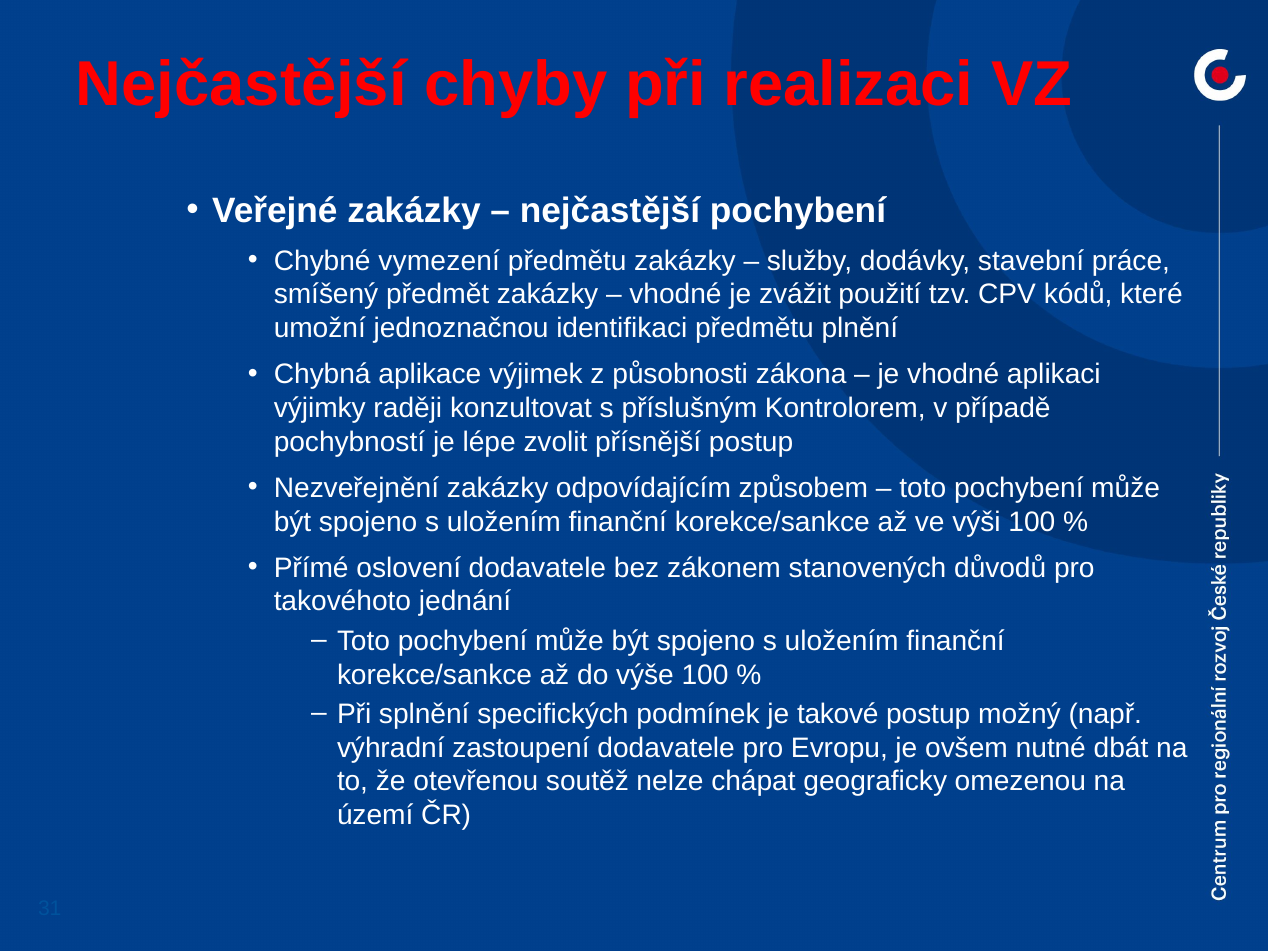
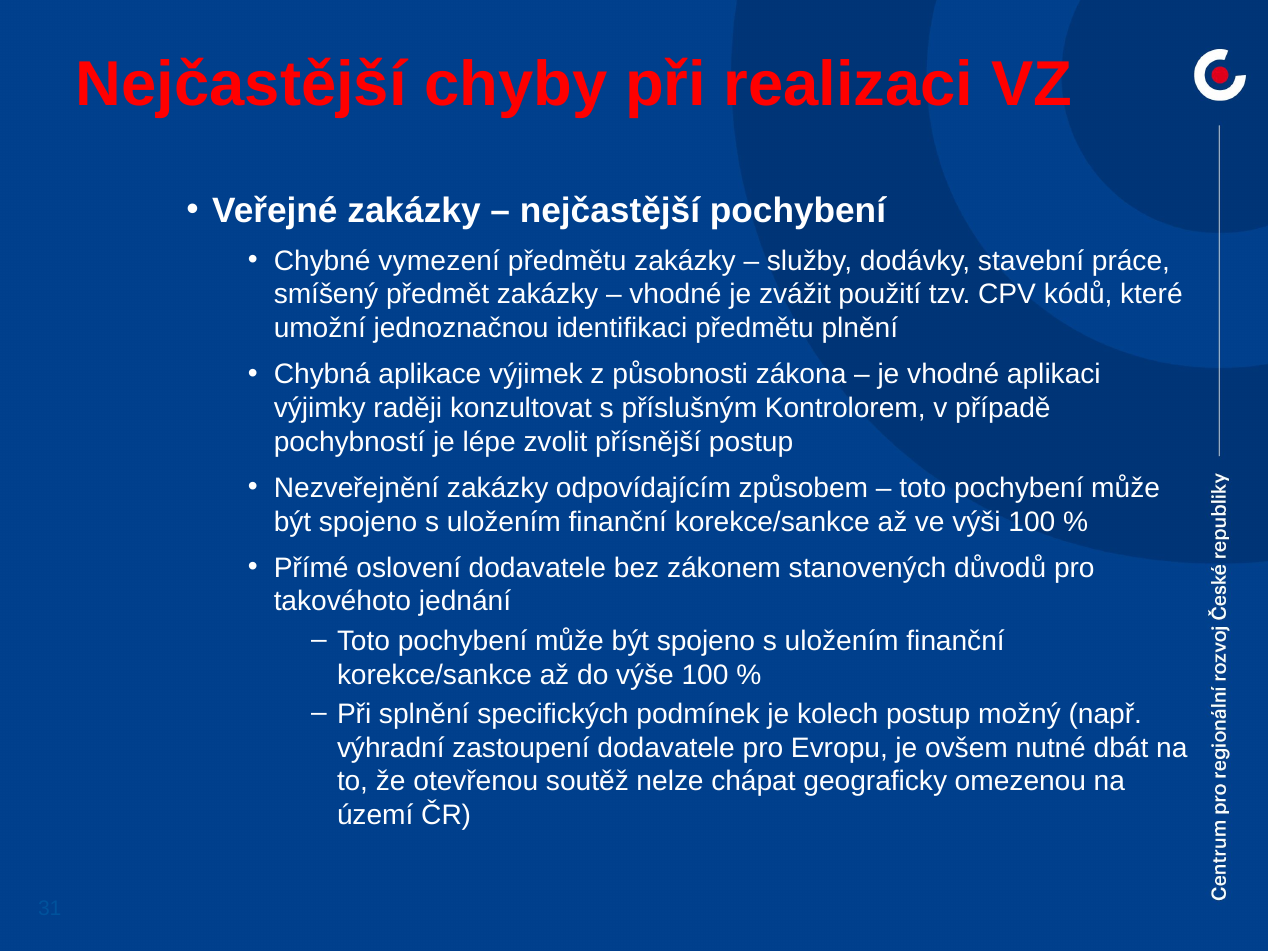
takové: takové -> kolech (838, 714)
